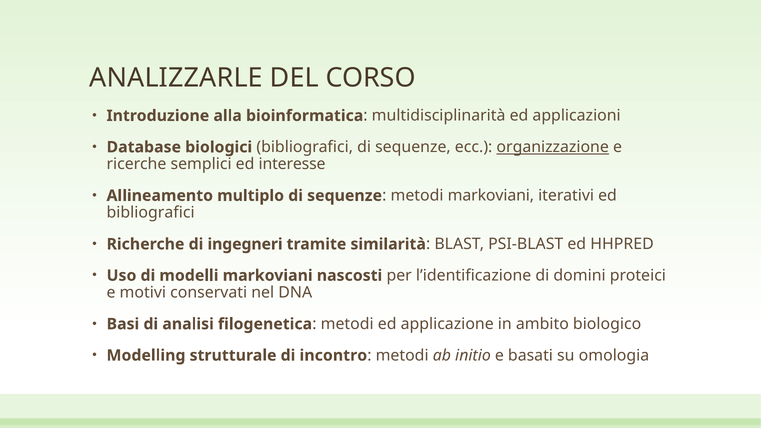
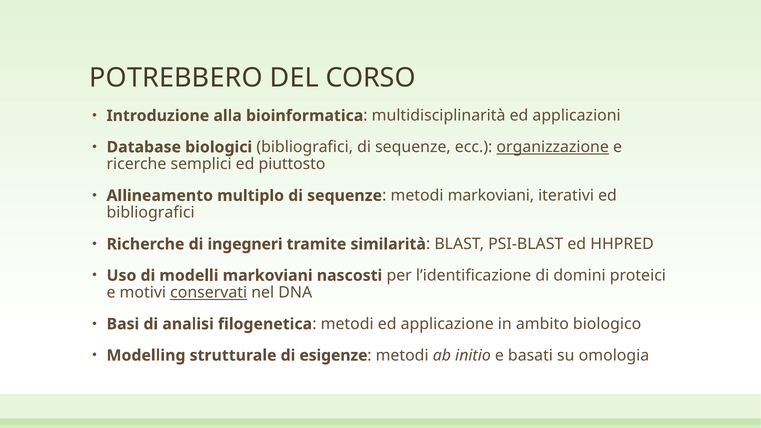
ANALIZZARLE: ANALIZZARLE -> POTREBBERO (176, 78)
interesse: interesse -> piuttosto (292, 164)
conservati underline: none -> present (209, 293)
incontro: incontro -> esigenze (333, 355)
